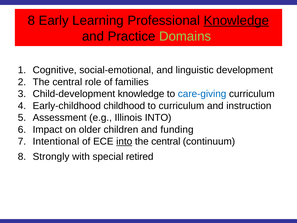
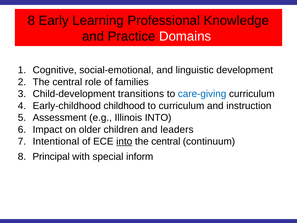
Knowledge underline: present -> none (236, 20)
Domains colour: light green -> white (185, 36)
Child-development knowledge: knowledge -> transitions (141, 94)
funding: funding -> leaders (177, 129)
Strongly: Strongly -> Principal (51, 156)
retired: retired -> inform (140, 156)
